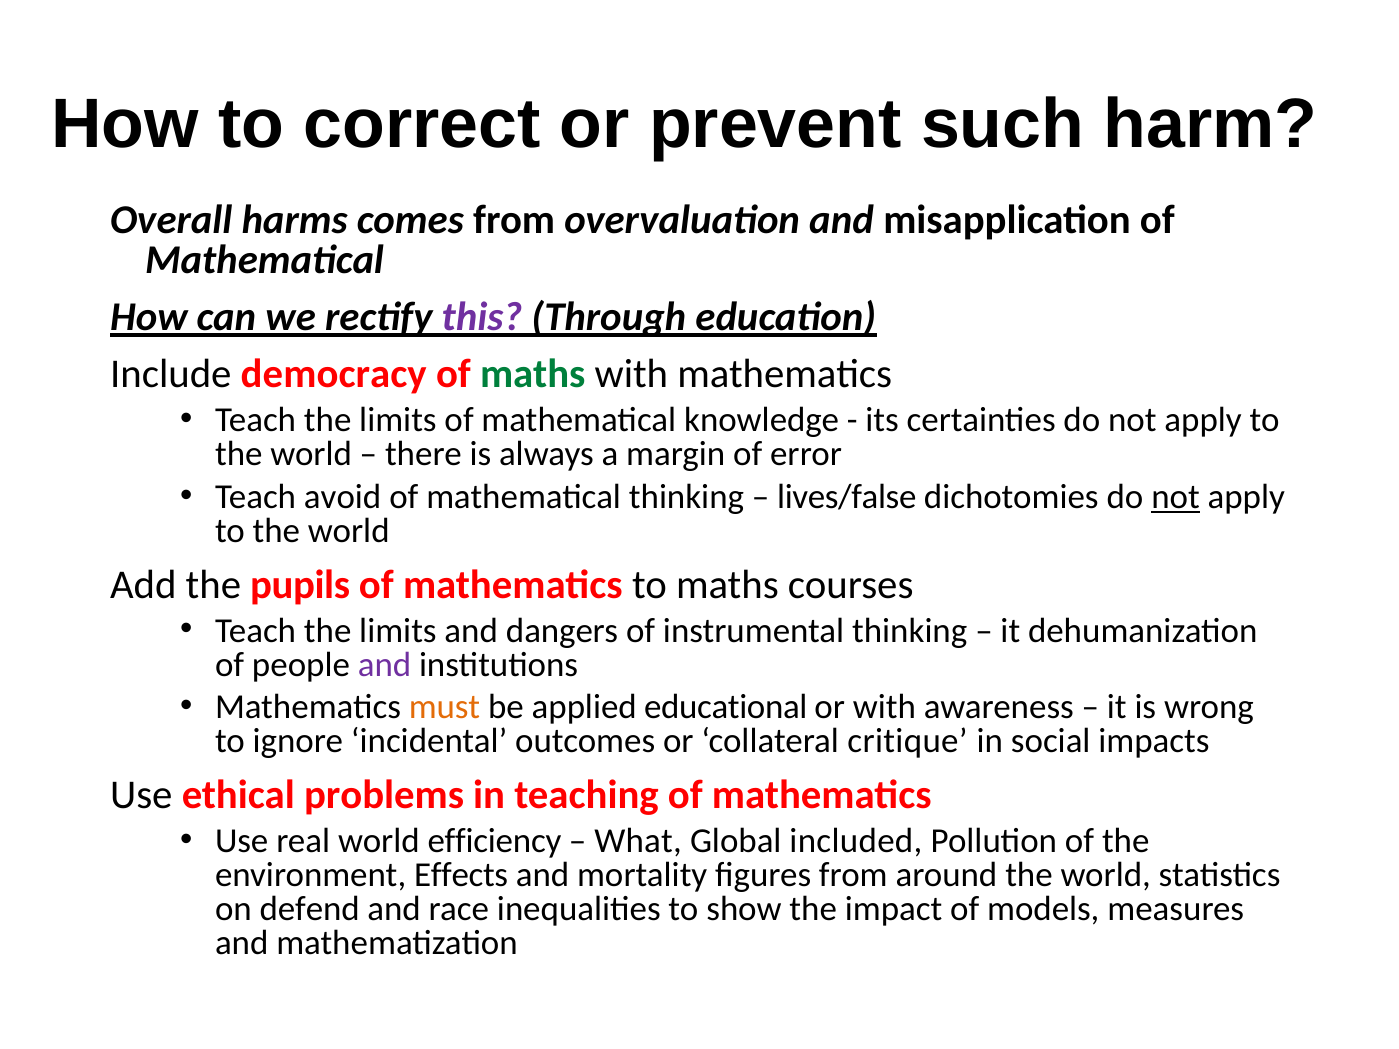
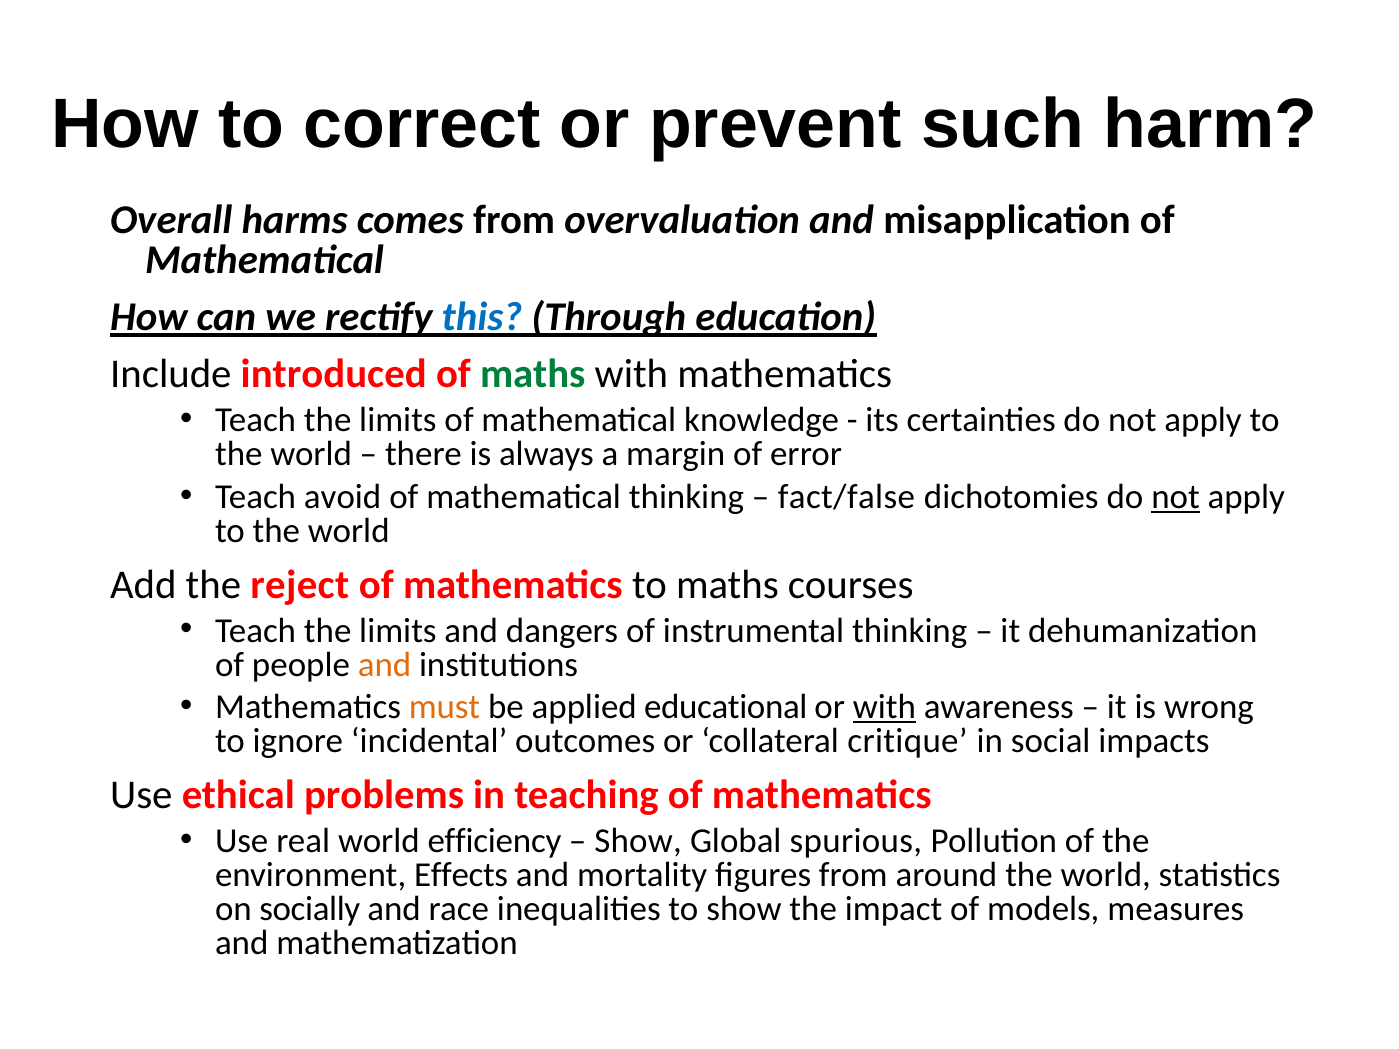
this colour: purple -> blue (482, 317)
democracy: democracy -> introduced (334, 374)
lives/false: lives/false -> fact/false (846, 497)
pupils: pupils -> reject (300, 585)
and colour: purple -> orange (385, 665)
with underline: none -> present (884, 707)
What: What -> Show (638, 841)
included: included -> spurious (856, 841)
defend: defend -> socially (310, 909)
